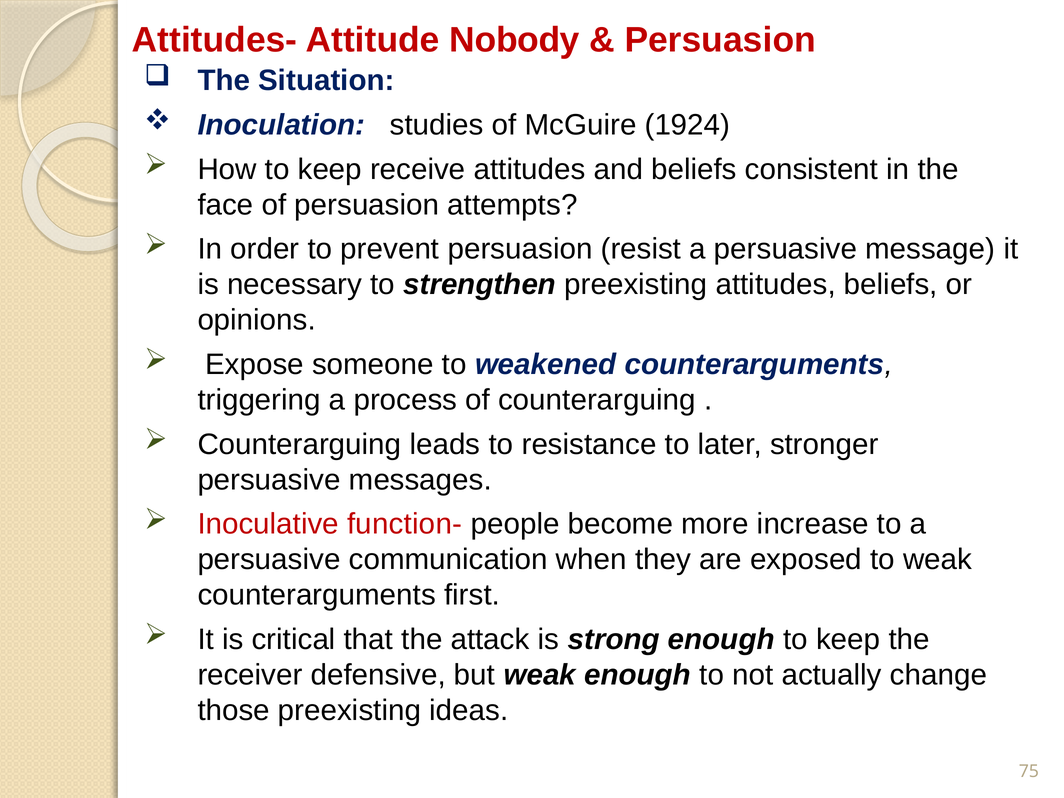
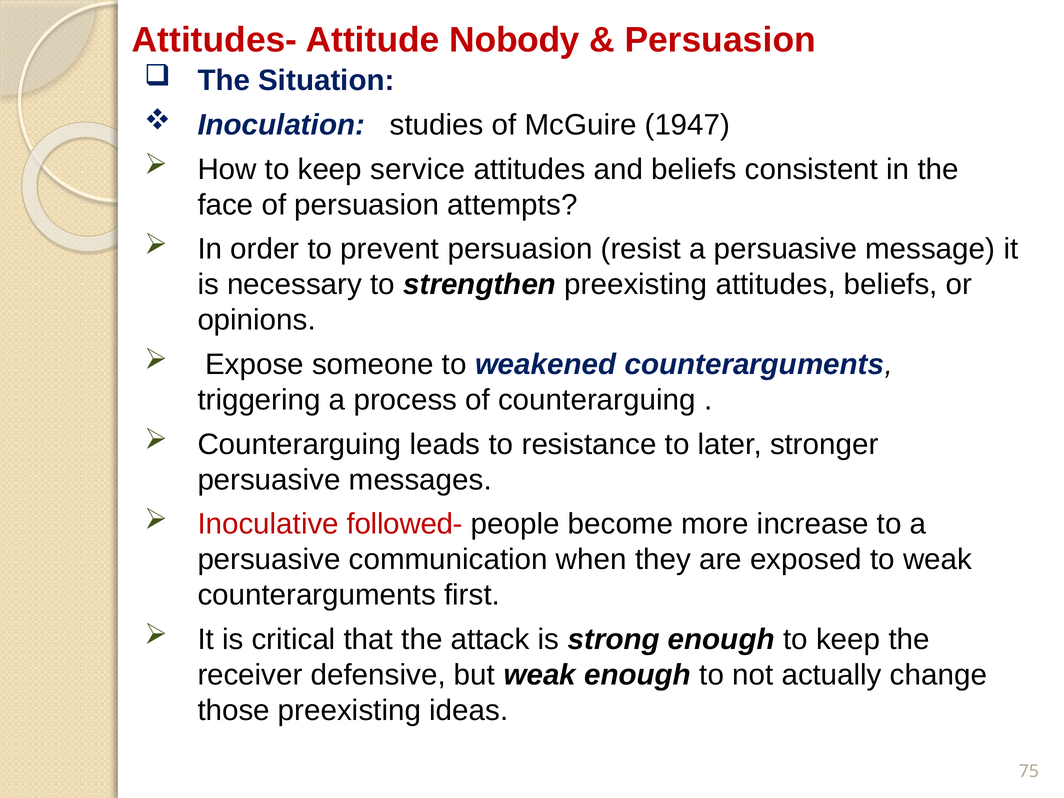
1924: 1924 -> 1947 (687, 125)
receive: receive -> service (418, 169)
function-: function- -> followed- (405, 524)
